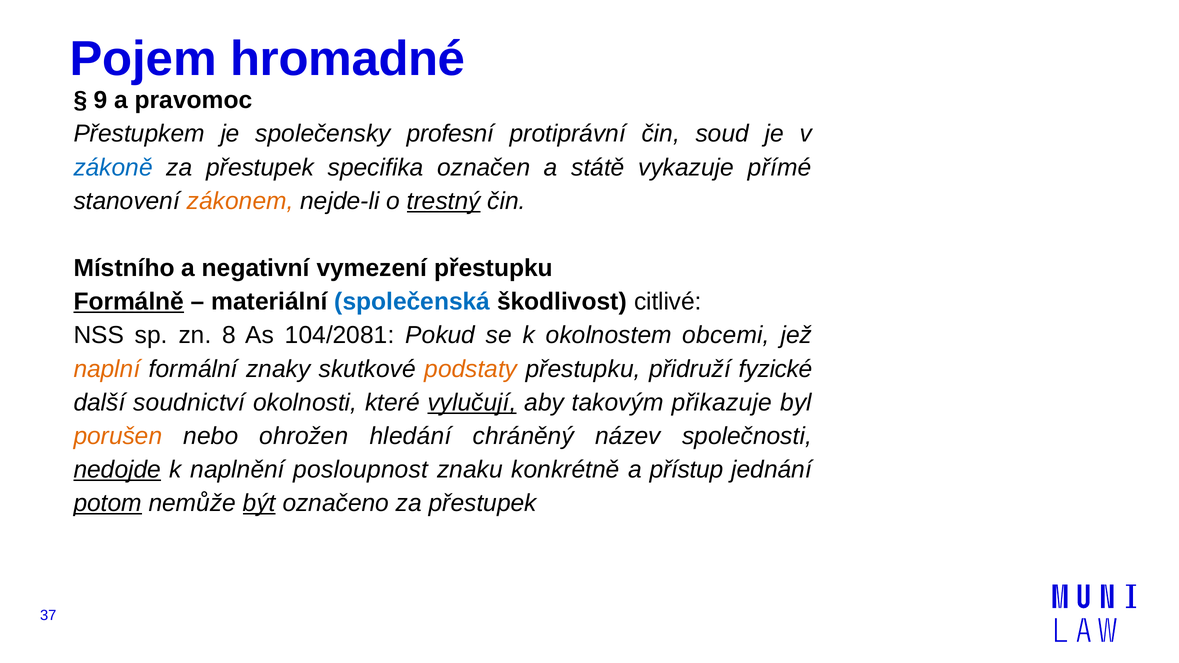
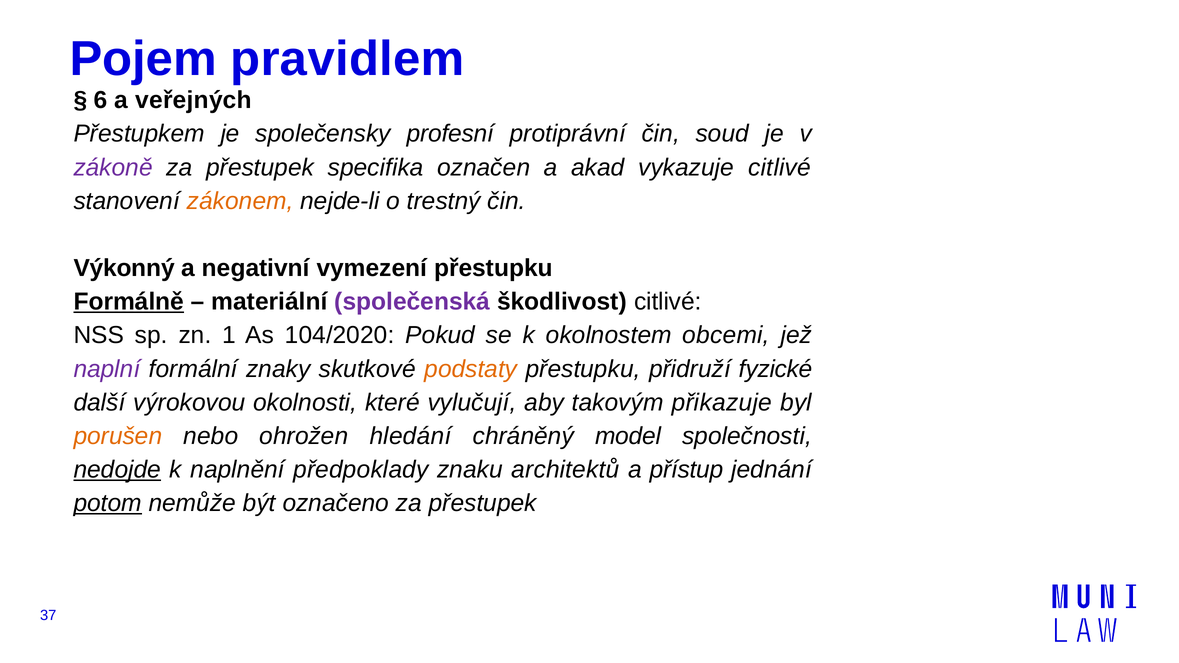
hromadné: hromadné -> pravidlem (347, 59)
9: 9 -> 6 (101, 100)
pravomoc: pravomoc -> veřejných (194, 100)
zákoně colour: blue -> purple (113, 167)
státě: státě -> akad (598, 167)
vykazuje přímé: přímé -> citlivé (780, 167)
trestný underline: present -> none (444, 201)
Místního: Místního -> Výkonný (124, 268)
společenská colour: blue -> purple (412, 302)
8: 8 -> 1 (229, 335)
104/2081: 104/2081 -> 104/2020 (340, 335)
naplní colour: orange -> purple (107, 369)
soudnictví: soudnictví -> výrokovou (189, 403)
vylučují underline: present -> none (472, 403)
název: název -> model (628, 436)
posloupnost: posloupnost -> předpoklady (361, 470)
konkrétně: konkrétně -> architektů (565, 470)
být underline: present -> none (259, 503)
